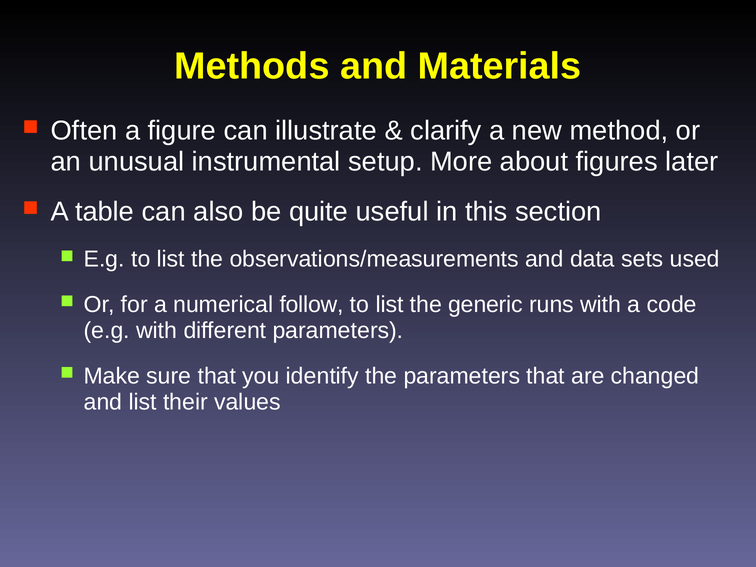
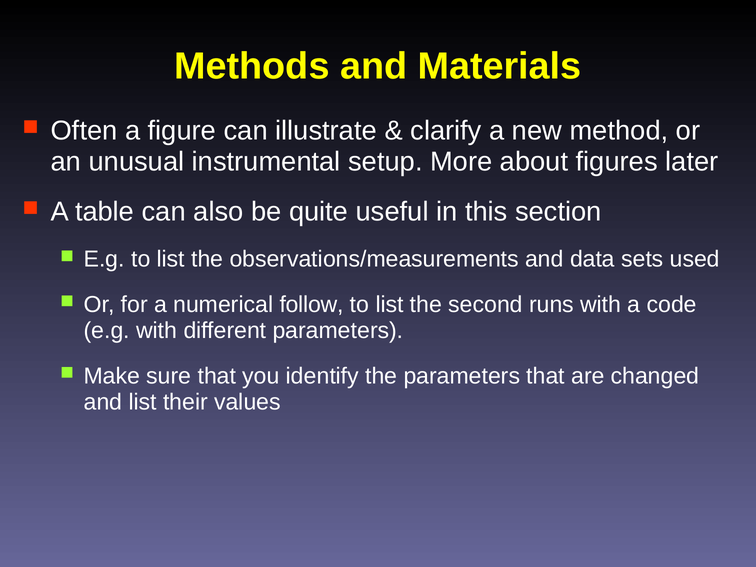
generic: generic -> second (486, 304)
